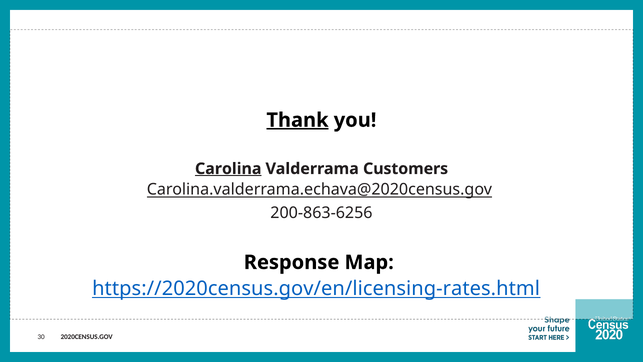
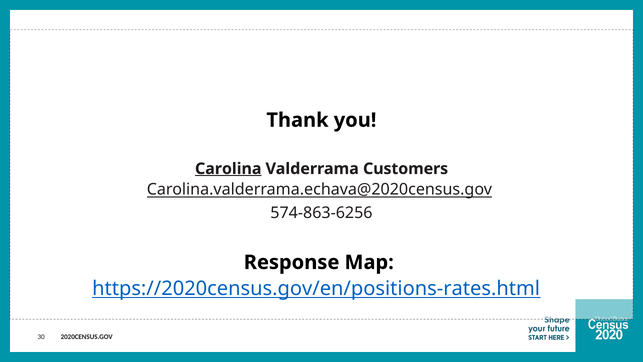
Thank underline: present -> none (297, 120)
200-863-6256: 200-863-6256 -> 574-863-6256 (321, 213)
https://2020census.gov/en/licensing-rates.html: https://2020census.gov/en/licensing-rates.html -> https://2020census.gov/en/positions-rates.html (316, 288)
